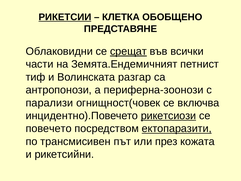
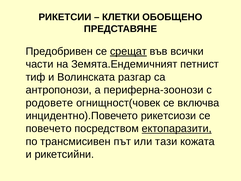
РИКЕТСИИ underline: present -> none (65, 17)
КЛЕТКА: КЛЕТКА -> КЛЕТКИ (121, 17)
Облаковидни: Облаковидни -> Предобривен (59, 51)
парализи: парализи -> родовете (49, 103)
рикетсиози underline: present -> none (168, 116)
през: през -> тази (166, 141)
